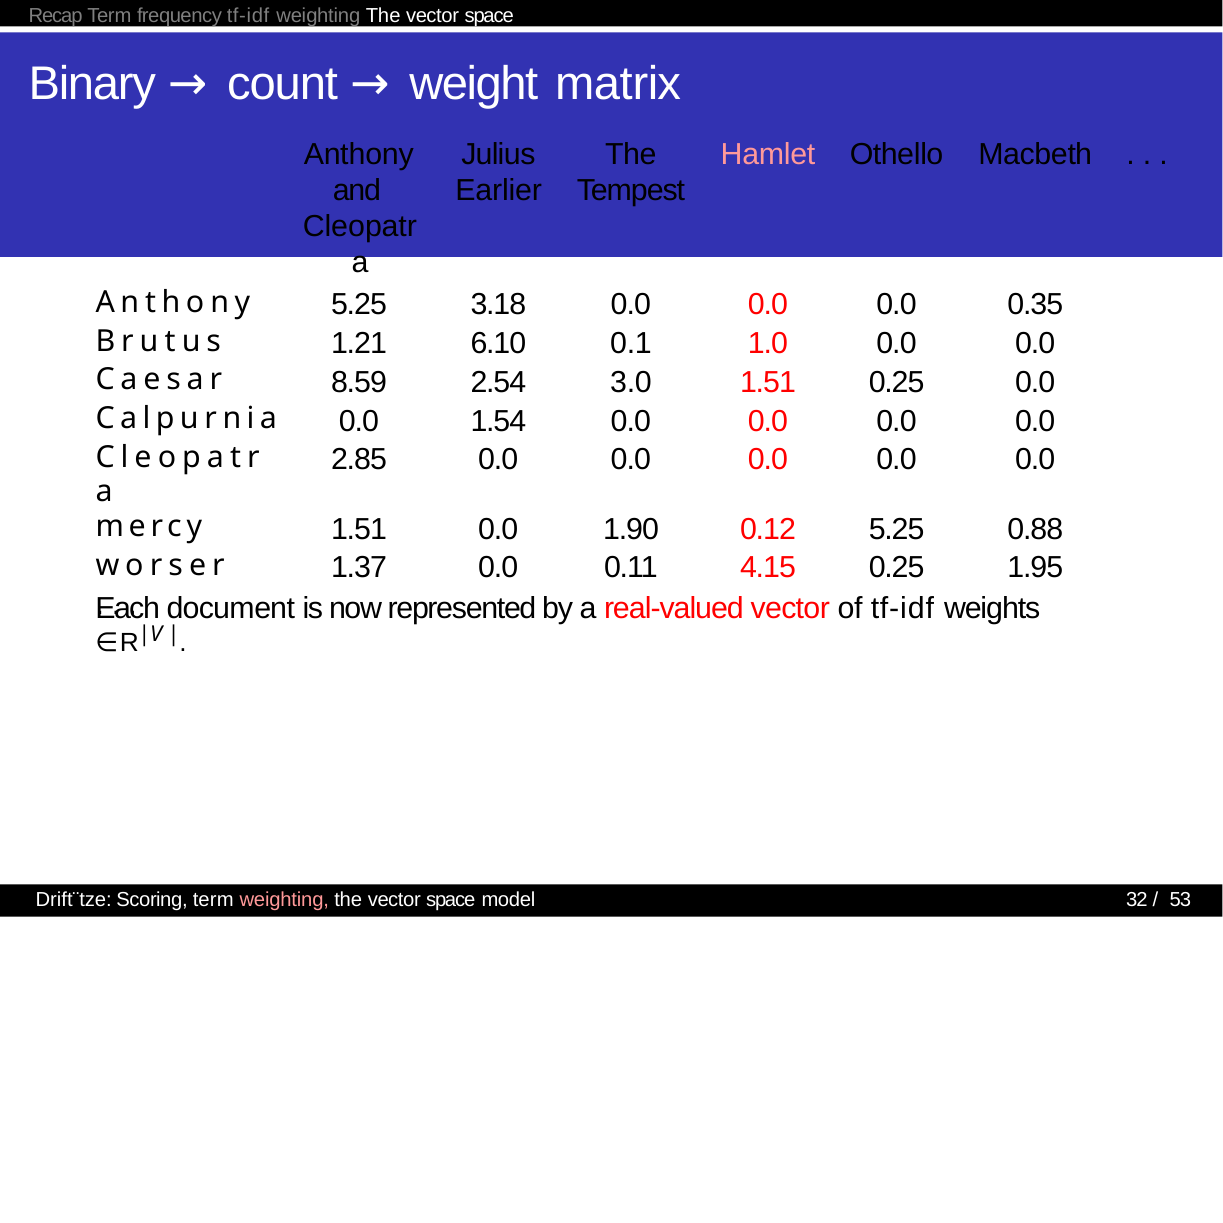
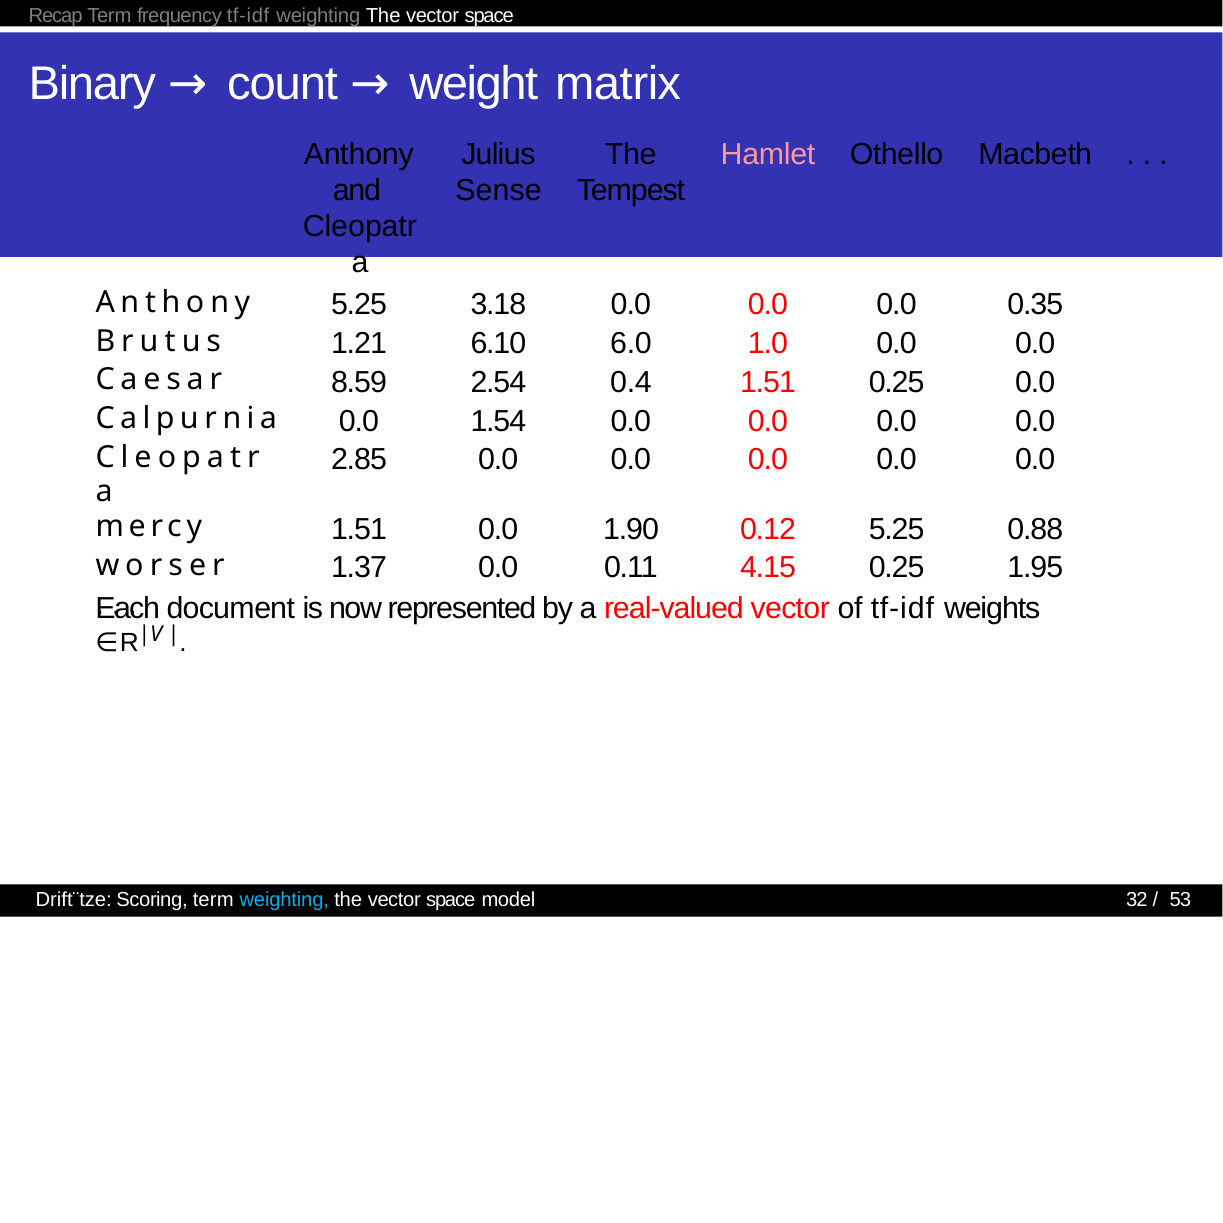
Earlier: Earlier -> Sense (499, 191)
0.1: 0.1 -> 6.0 (631, 343)
3.0: 3.0 -> 0.4 (631, 382)
weighting colour: pink -> light blue (284, 900)
